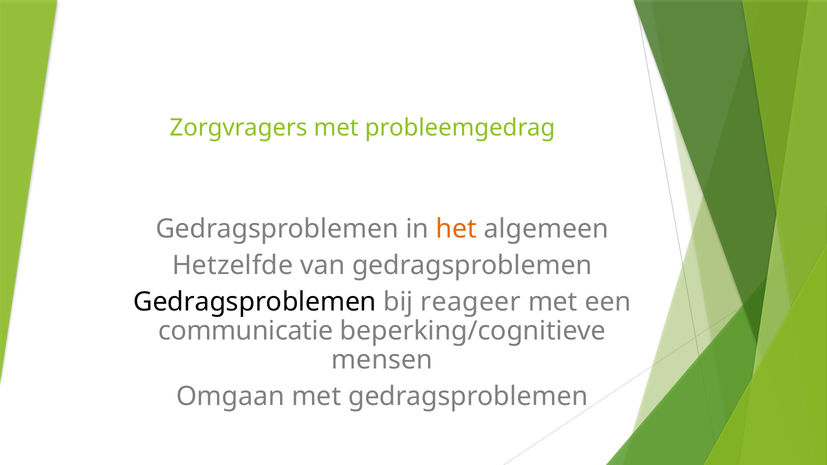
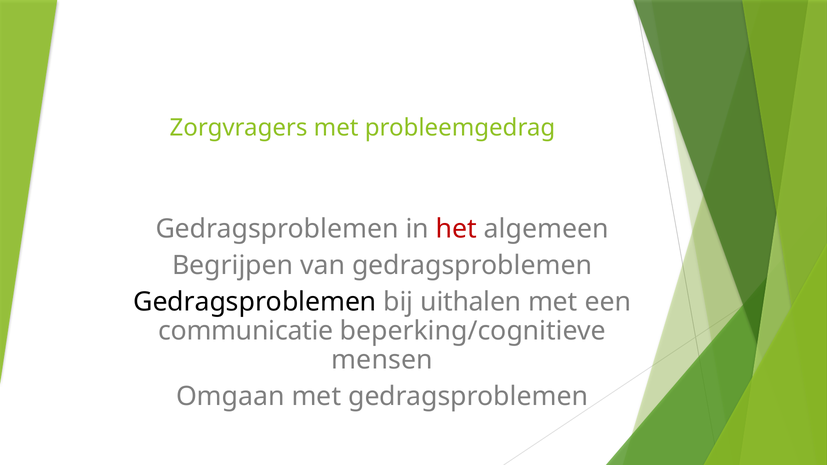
het colour: orange -> red (456, 229)
Hetzelfde: Hetzelfde -> Begrijpen (233, 266)
reageer: reageer -> uithalen (471, 302)
